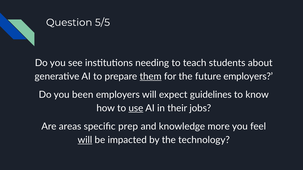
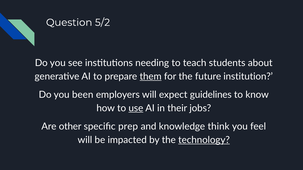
5/5: 5/5 -> 5/2 (103, 23)
future employers: employers -> institution (248, 77)
areas: areas -> other (70, 127)
more: more -> think (219, 127)
will underline: present -> none (85, 140)
technology underline: none -> present (204, 140)
